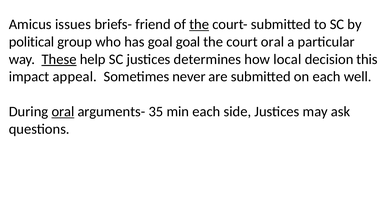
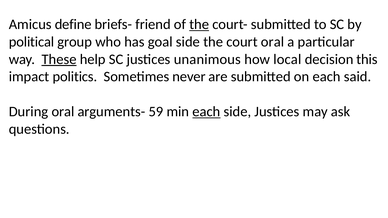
issues: issues -> define (73, 24)
goal goal: goal -> side (188, 42)
determines: determines -> unanimous (207, 59)
appeal: appeal -> politics (75, 77)
well: well -> said (358, 77)
oral underline: present -> none (63, 112)
35: 35 -> 59 (156, 112)
each underline: none -> present (206, 112)
